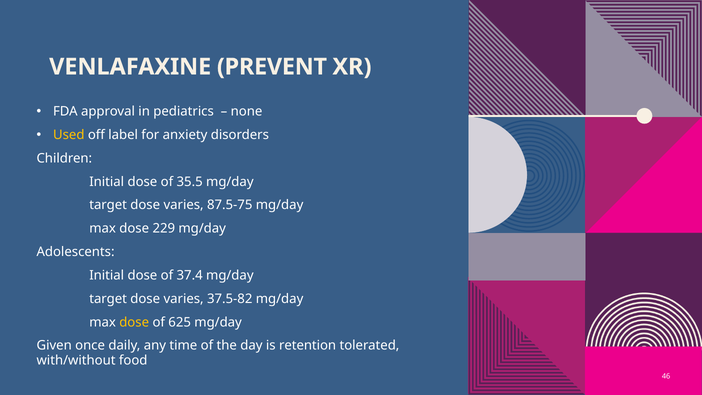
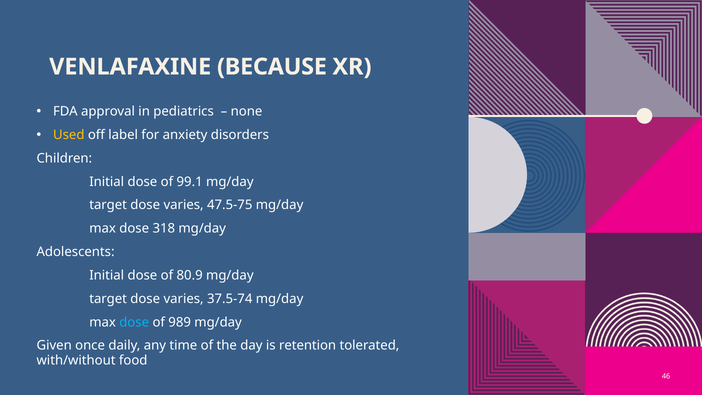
PREVENT: PREVENT -> BECAUSE (272, 67)
35.5: 35.5 -> 99.1 (190, 182)
87.5-75: 87.5-75 -> 47.5-75 (230, 205)
229: 229 -> 318 (164, 228)
37.4: 37.4 -> 80.9 (190, 275)
37.5-82: 37.5-82 -> 37.5-74 (230, 299)
dose colour: yellow -> light blue (134, 322)
625: 625 -> 989 (180, 322)
